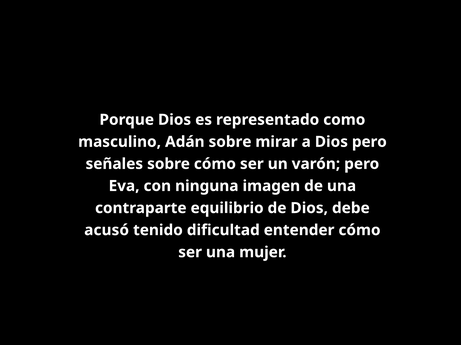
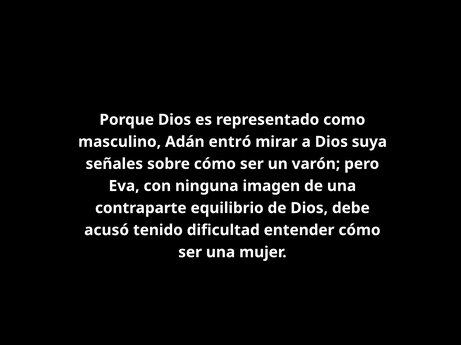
Adán sobre: sobre -> entró (230, 142)
Dios pero: pero -> suya (369, 142)
